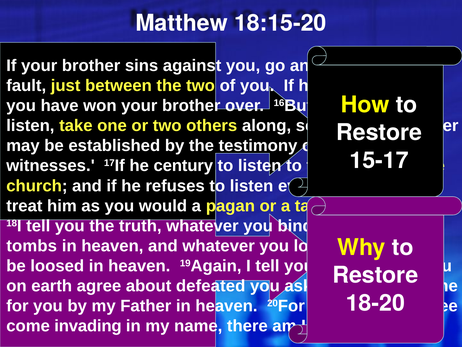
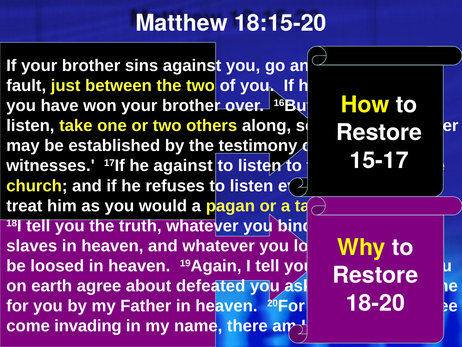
he century: century -> against (183, 166)
tombs: tombs -> slaves (32, 246)
